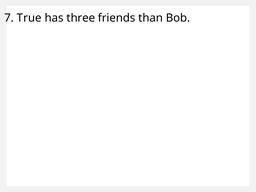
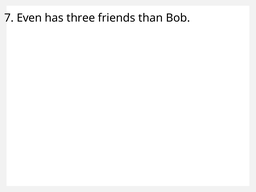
True: True -> Even (29, 18)
